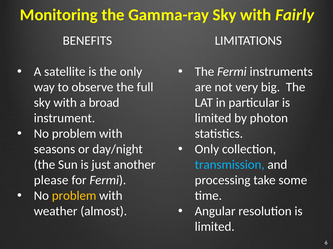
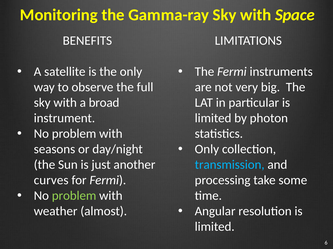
Fairly: Fairly -> Space (295, 15)
please: please -> curves (51, 181)
problem colour: yellow -> light green (74, 196)
